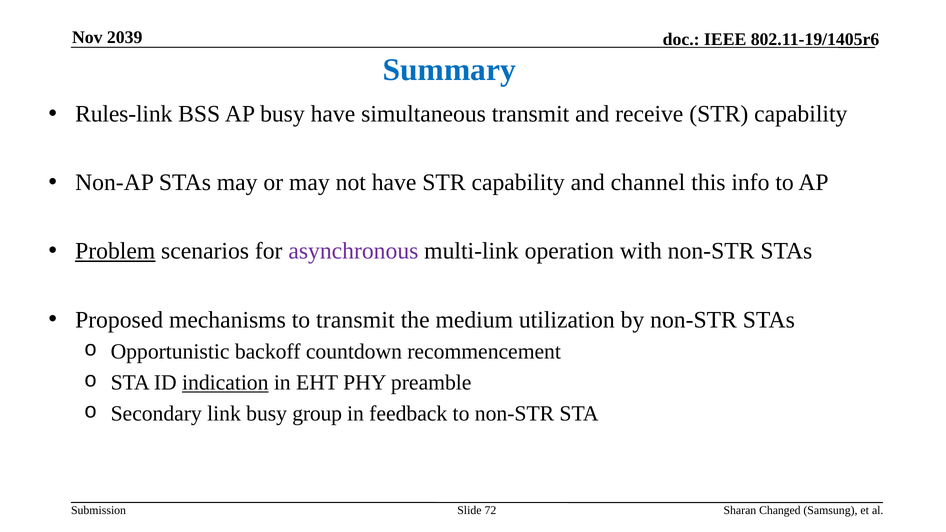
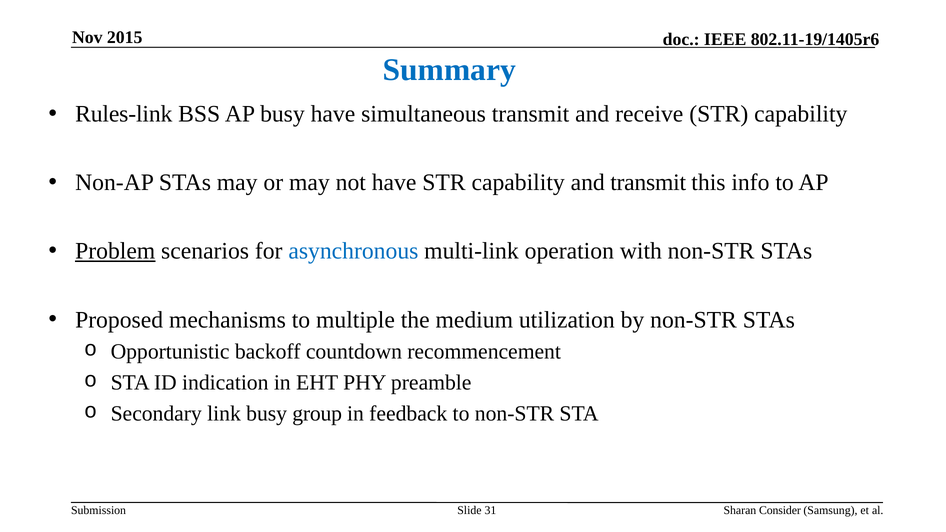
2039: 2039 -> 2015 (125, 38)
and channel: channel -> transmit (648, 183)
asynchronous colour: purple -> blue (353, 251)
to transmit: transmit -> multiple (355, 320)
indication underline: present -> none (225, 383)
72: 72 -> 31 (490, 510)
Changed: Changed -> Consider (780, 510)
